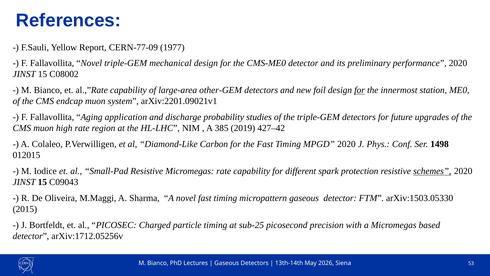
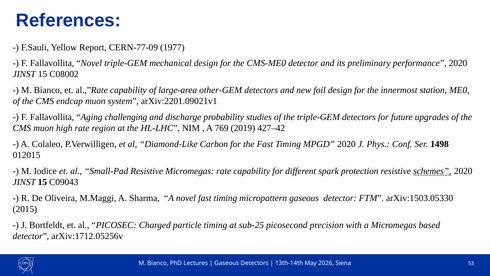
for underline: present -> none (360, 90)
application: application -> challenging (126, 117)
385: 385 -> 769 (222, 128)
